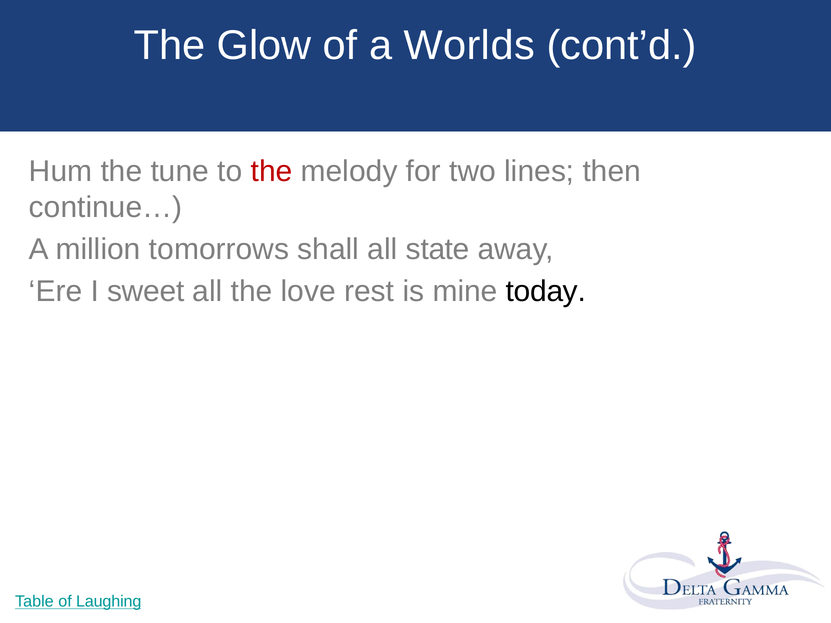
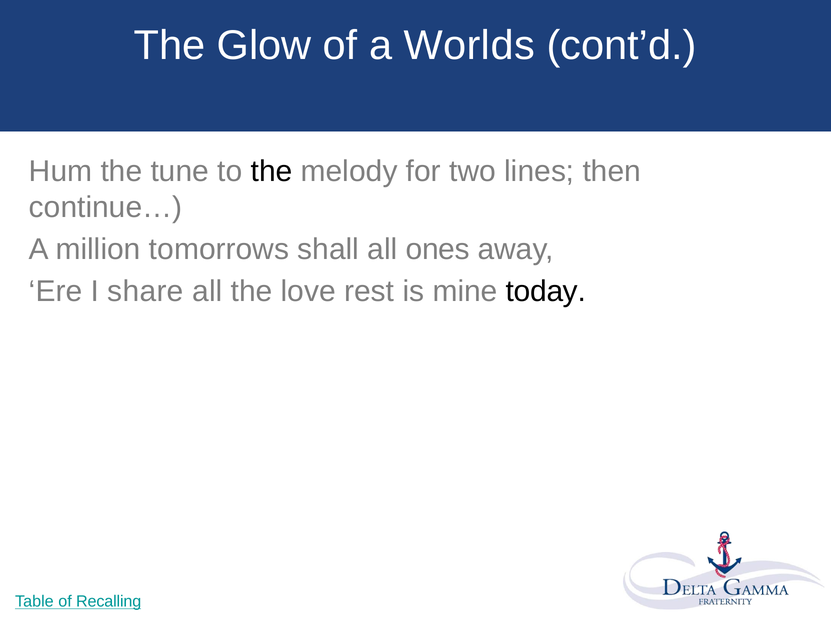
the colour: red -> black (272, 171)
state: state -> ones (438, 249)
sweet: sweet -> share (145, 291)
Laughing: Laughing -> Recalling (109, 602)
